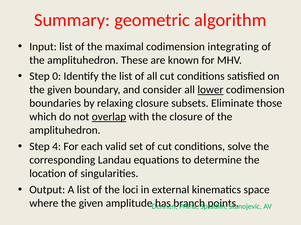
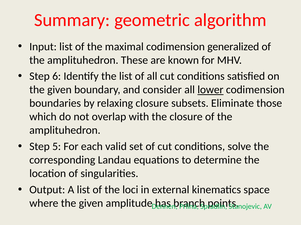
integrating: integrating -> generalized (233, 47)
0: 0 -> 6 (57, 76)
overlap underline: present -> none (109, 117)
4: 4 -> 5 (57, 147)
